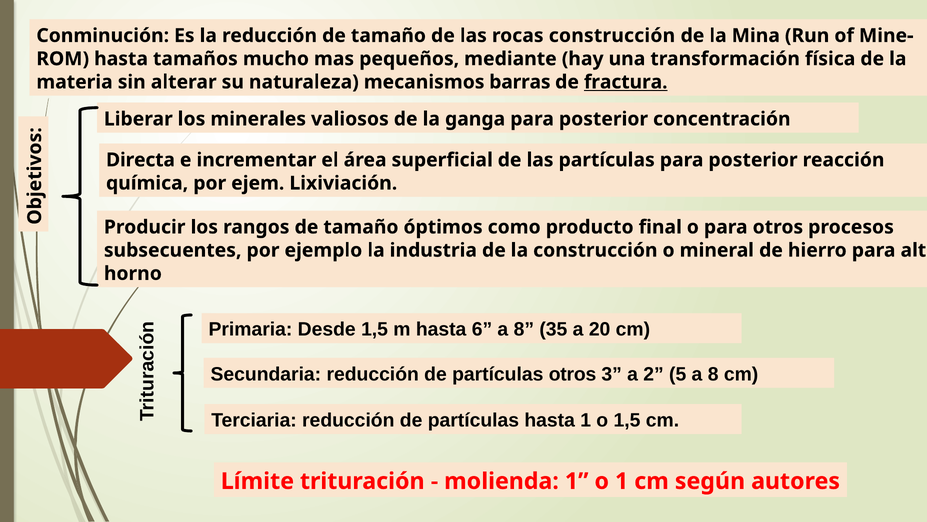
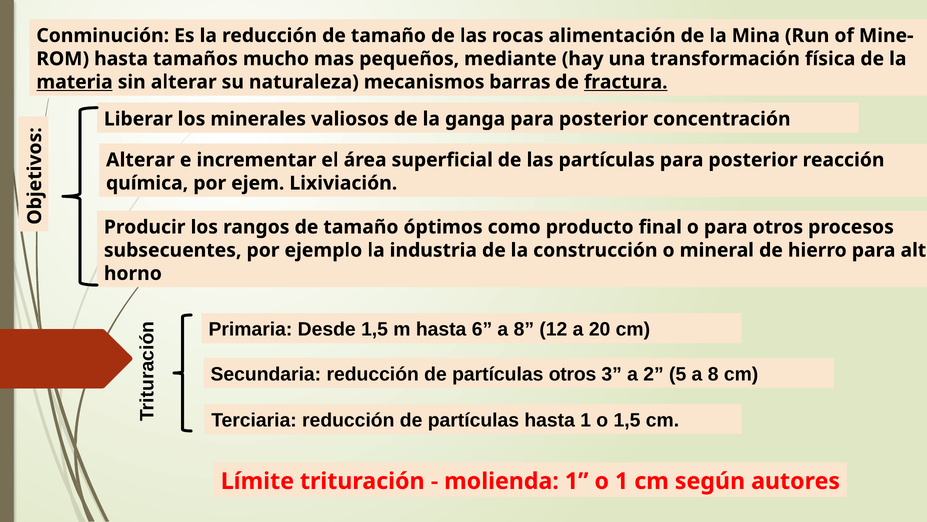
rocas construcción: construcción -> alimentación (612, 36)
materia underline: none -> present (75, 82)
Directa: Directa -> Alterar (140, 160)
35: 35 -> 12 (553, 329)
